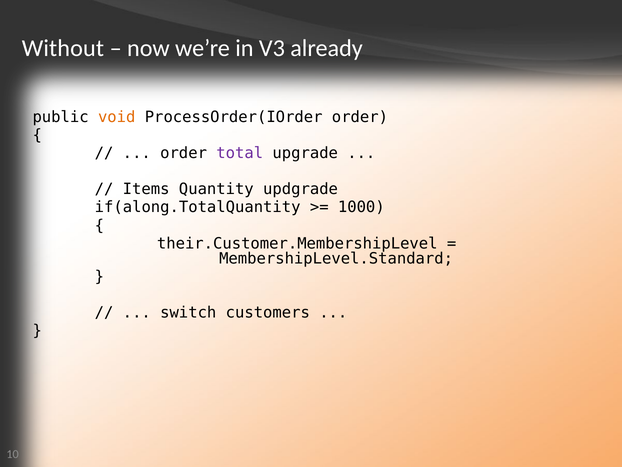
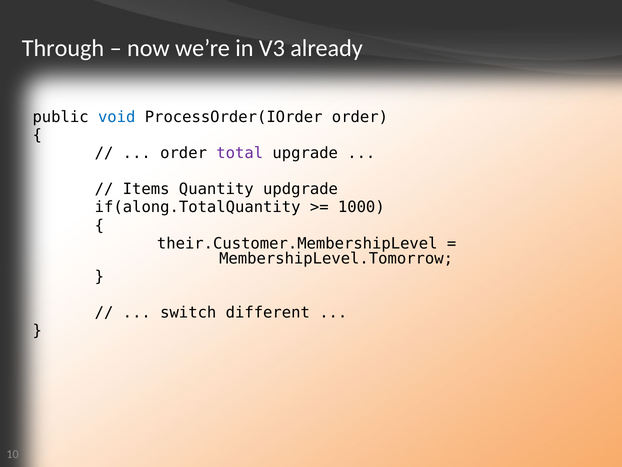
Without: Without -> Through (63, 48)
void colour: orange -> blue (117, 117)
MembershipLevel.Standard: MembershipLevel.Standard -> MembershipLevel.Tomorrow (336, 258)
customers: customers -> different (268, 312)
